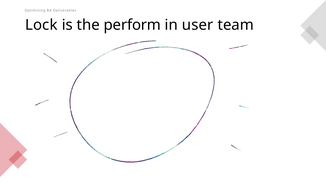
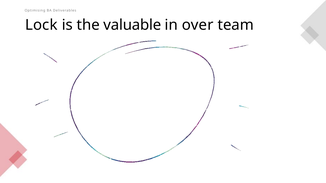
perform: perform -> valuable (132, 25)
user: user -> over (198, 25)
